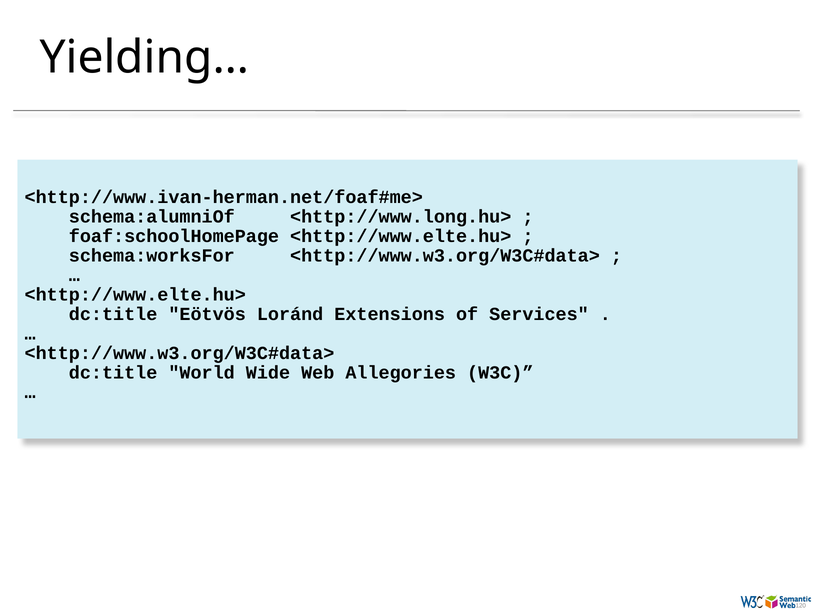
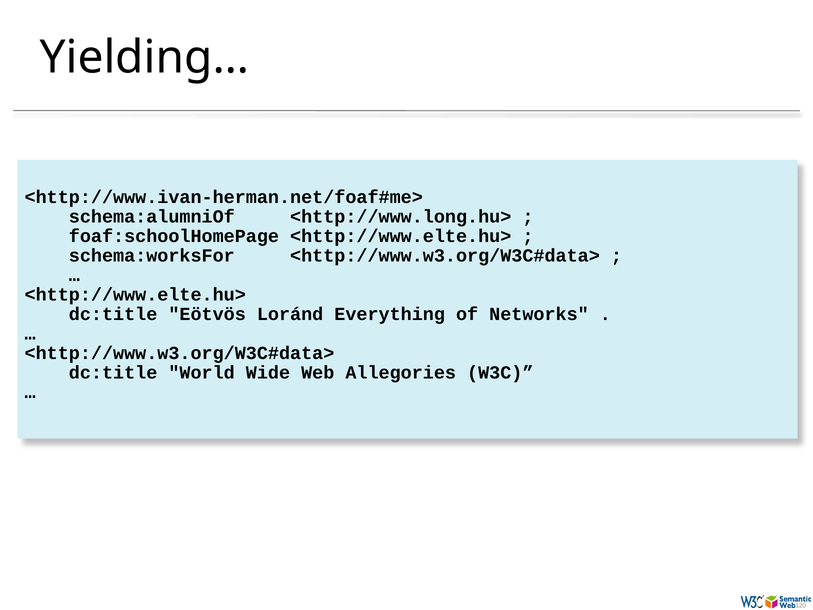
Extensions: Extensions -> Everything (390, 314)
Services: Services -> Networks (539, 314)
